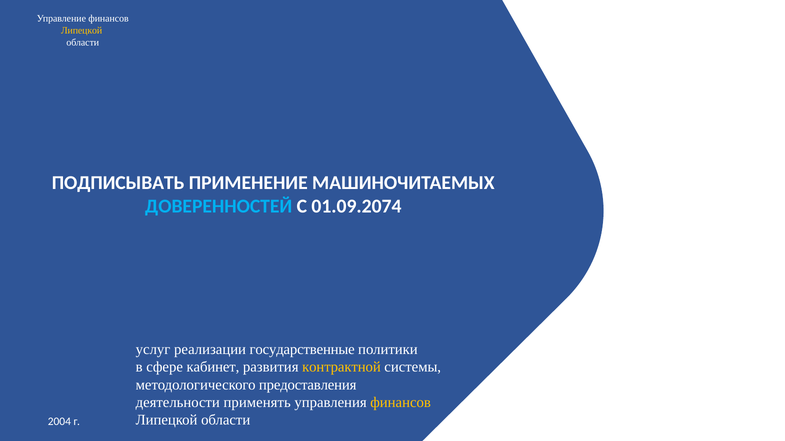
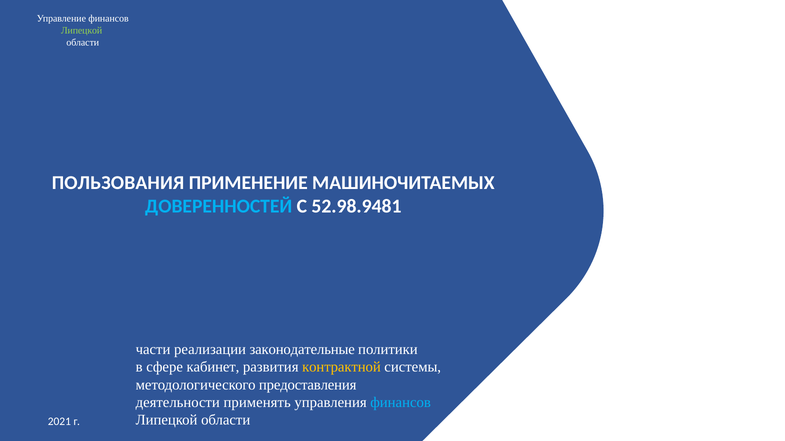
Липецкой colour: yellow -> light green (82, 31)
ПОДПИСЫВАТЬ: ПОДПИСЫВАТЬ -> ПОЛЬЗОВАНИЯ (118, 183)
01.09.2074: 01.09.2074 -> 52.98.9481 (356, 207)
услуг: услуг -> части (153, 350)
государственные: государственные -> законодательные (302, 350)
финансов colour: yellow -> light blue (401, 403)
2004: 2004 -> 2021 (59, 422)
